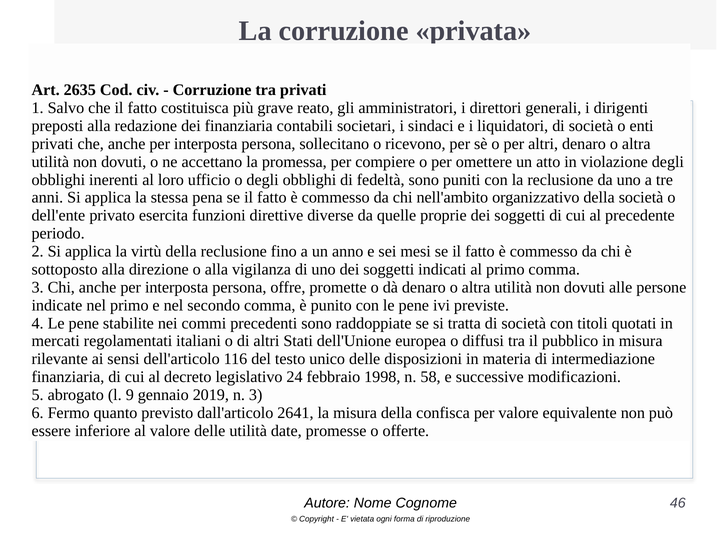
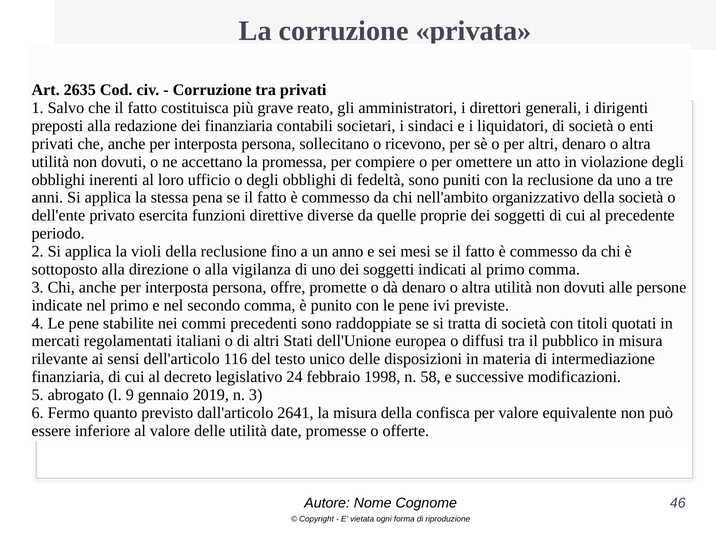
virtù: virtù -> violi (146, 252)
